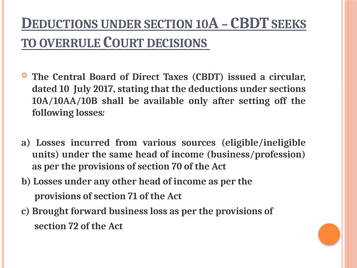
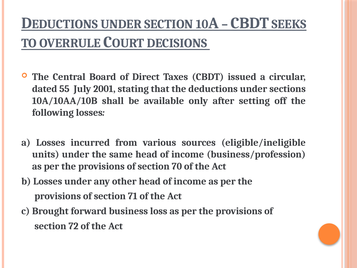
dated 10: 10 -> 55 (64, 89)
2017: 2017 -> 2001 (104, 89)
